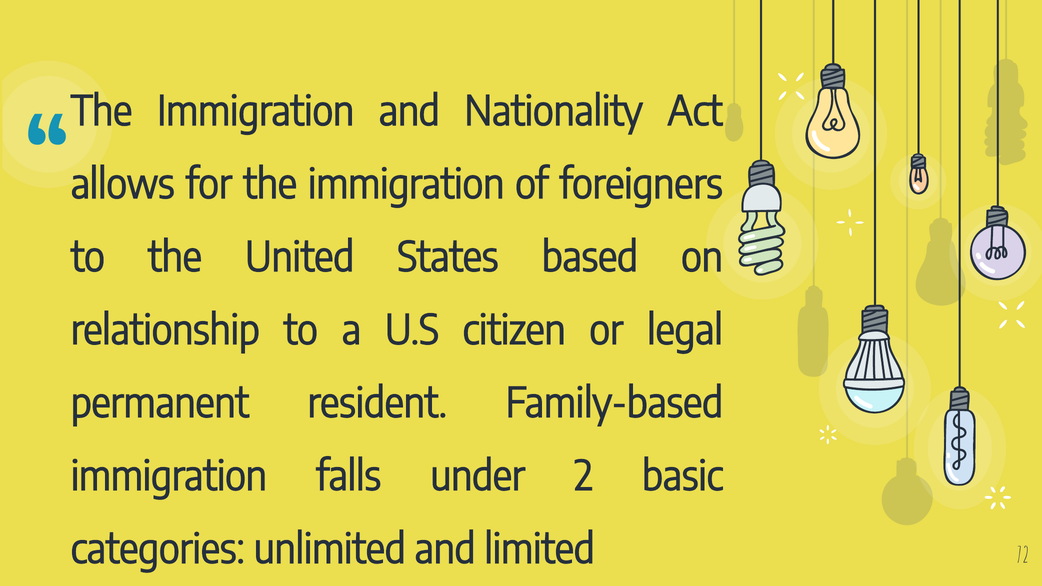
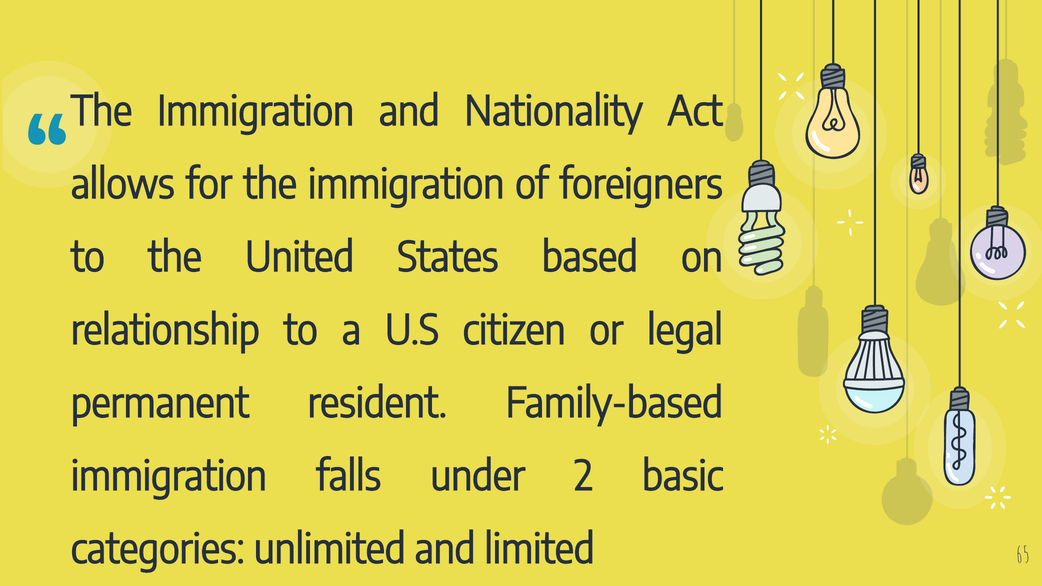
72: 72 -> 65 (1023, 556)
